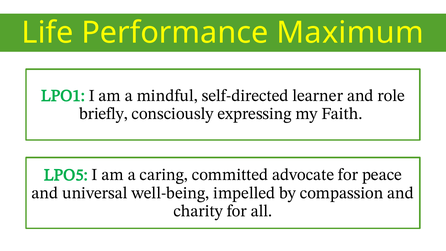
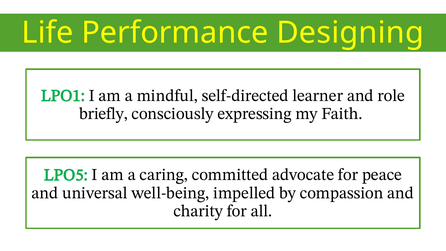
Maximum: Maximum -> Designing (350, 33)
